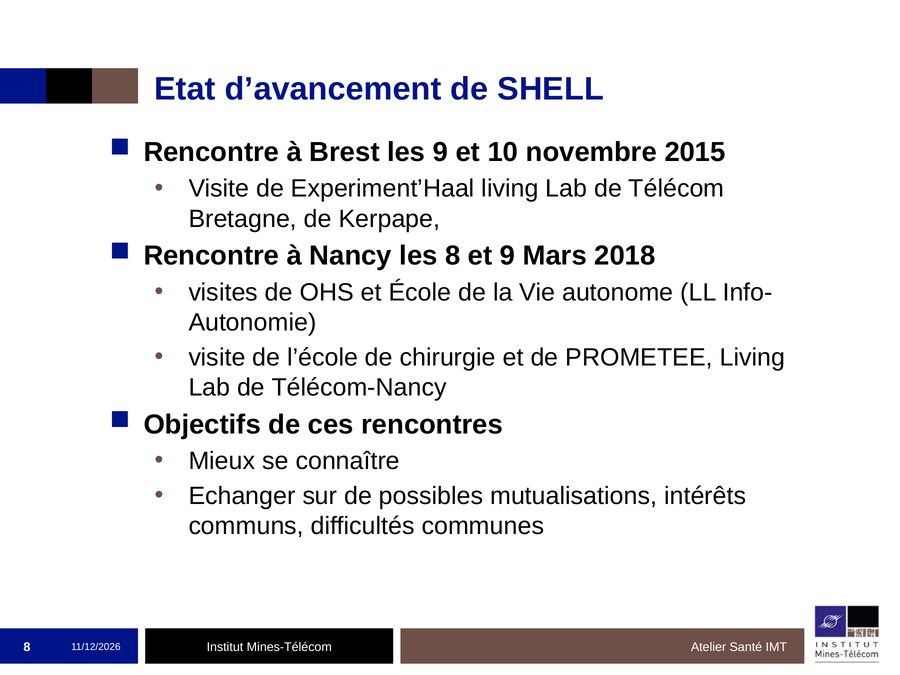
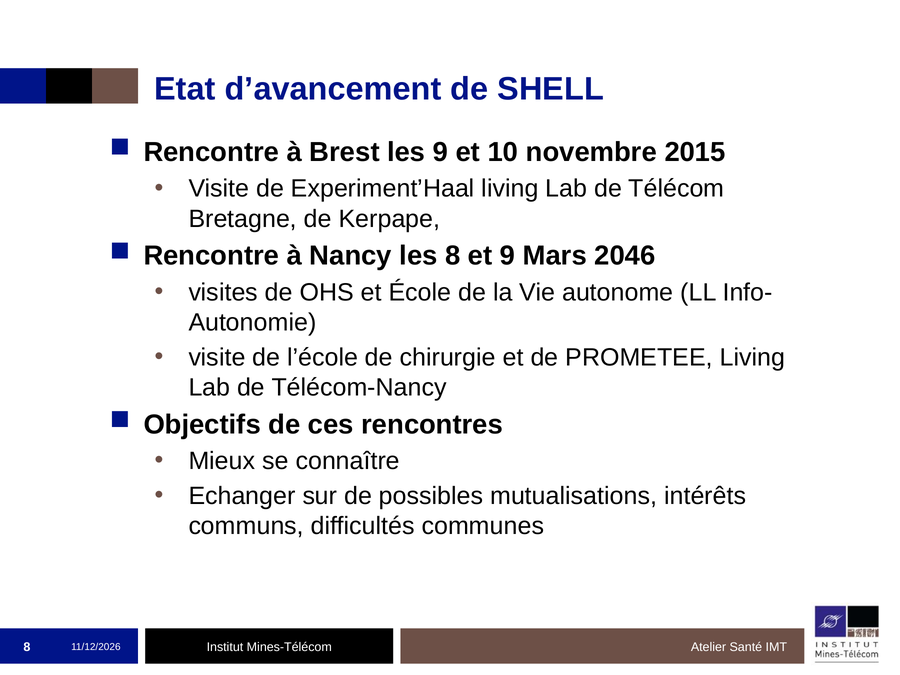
2018: 2018 -> 2046 (625, 256)
